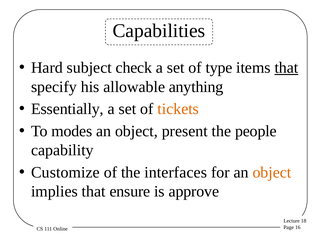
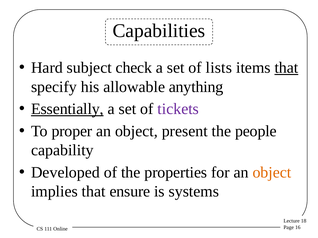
type: type -> lists (219, 68)
Essentially underline: none -> present (67, 109)
tickets colour: orange -> purple (178, 109)
modes: modes -> proper (72, 131)
Customize: Customize -> Developed (65, 173)
interfaces: interfaces -> properties (176, 173)
approve: approve -> systems (194, 192)
